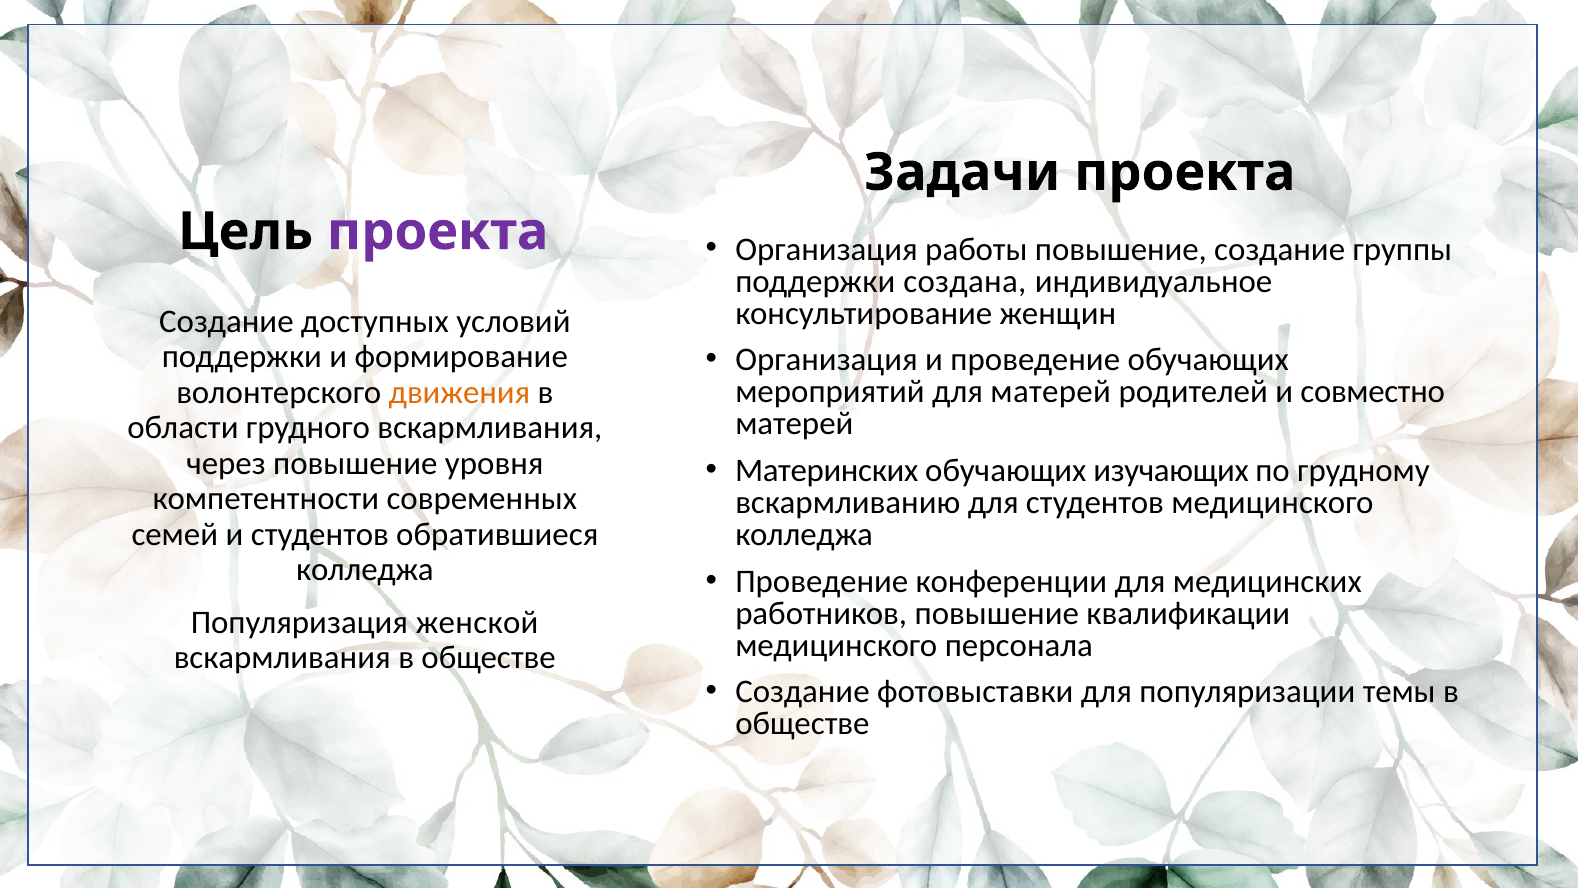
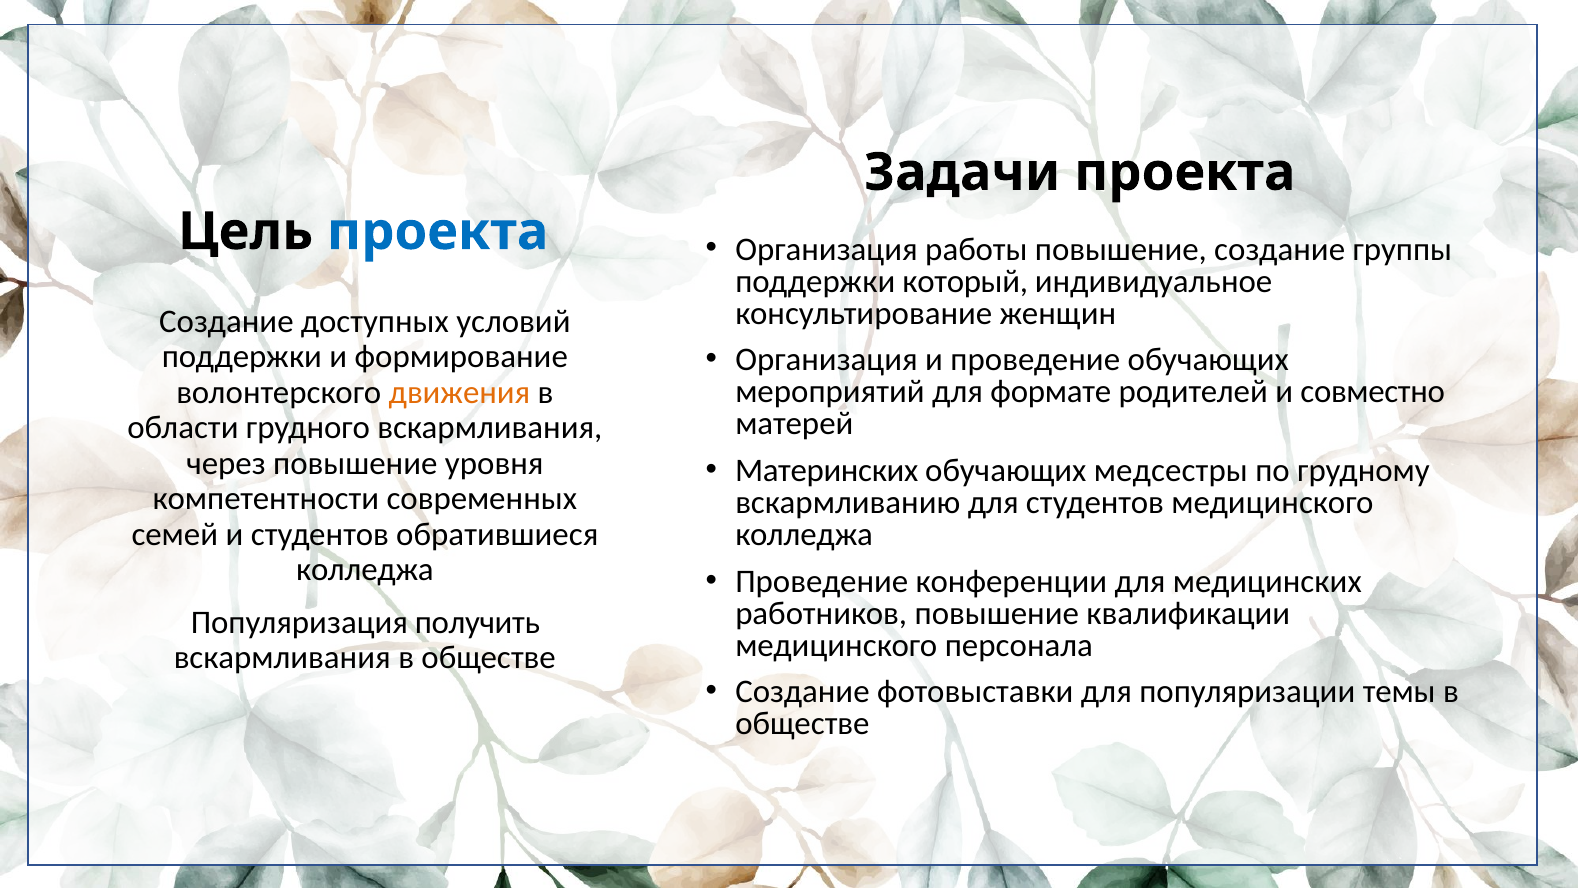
проекта colour: purple -> blue (438, 232)
создана: создана -> который (965, 281)
для матерей: матерей -> формате (1051, 392)
изучающих: изучающих -> медсестры (1171, 470)
женской: женской -> получить (477, 622)
